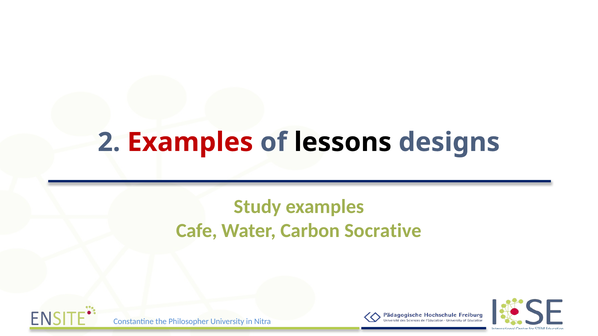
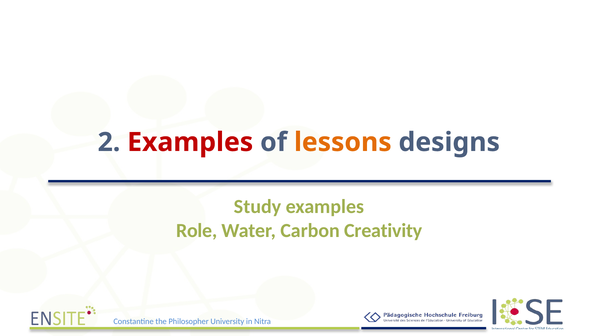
lessons colour: black -> orange (343, 142)
Cafe: Cafe -> Role (197, 231)
Socrative: Socrative -> Creativity (383, 231)
